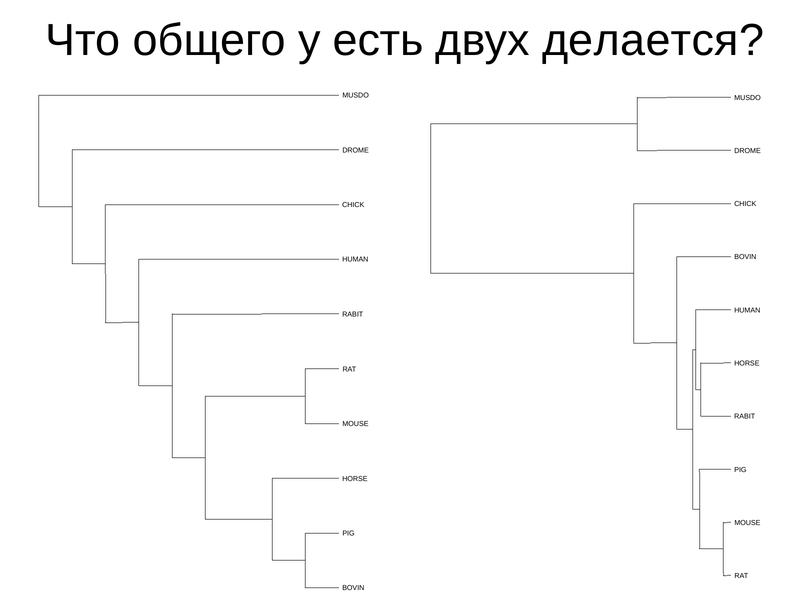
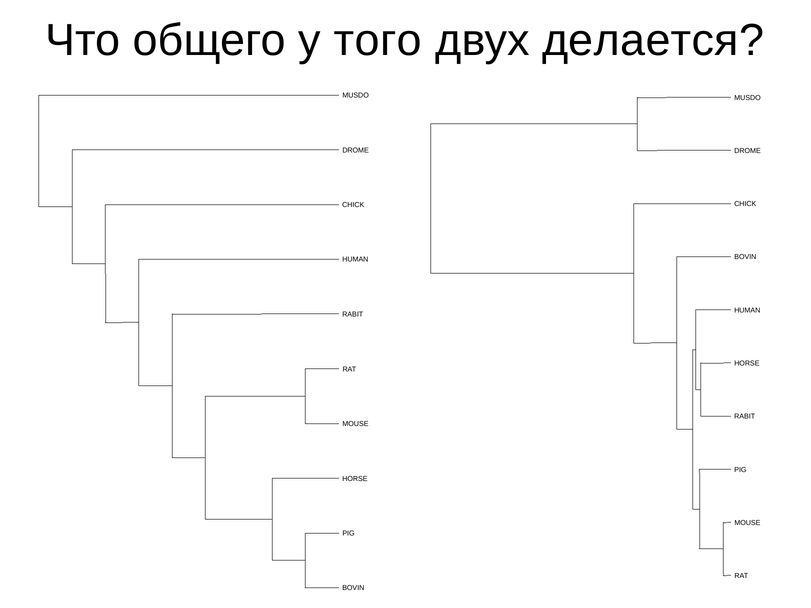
есть: есть -> того (378, 40)
